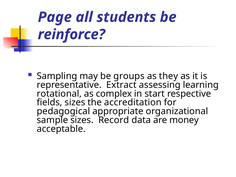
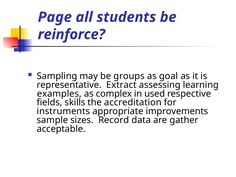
they: they -> goal (169, 76)
rotational: rotational -> examples (59, 94)
start: start -> used (155, 94)
fields sizes: sizes -> skills (75, 102)
pedagogical: pedagogical -> instruments (63, 111)
organizational: organizational -> improvements (177, 111)
money: money -> gather (184, 120)
